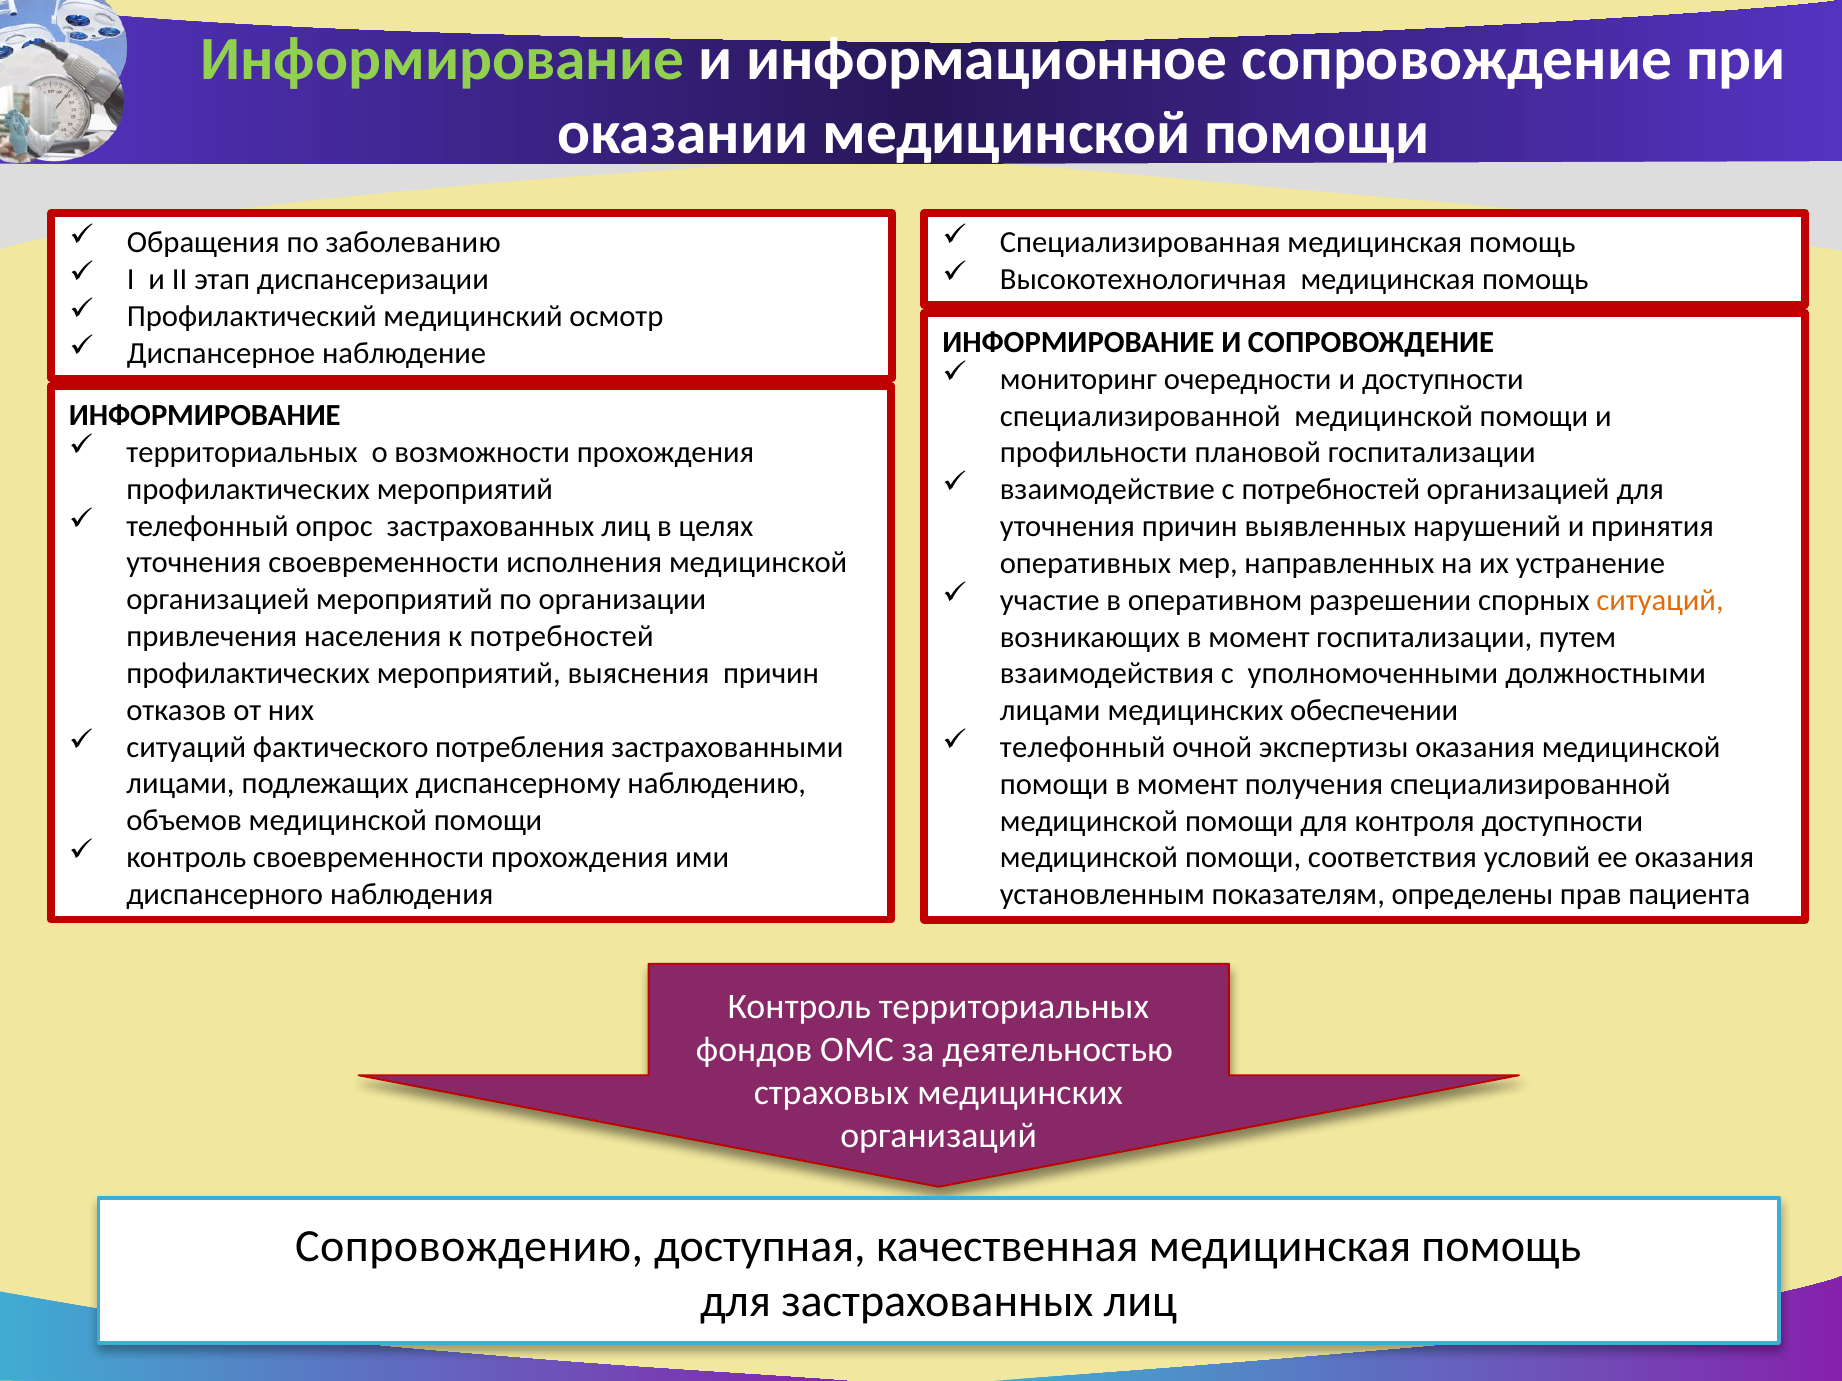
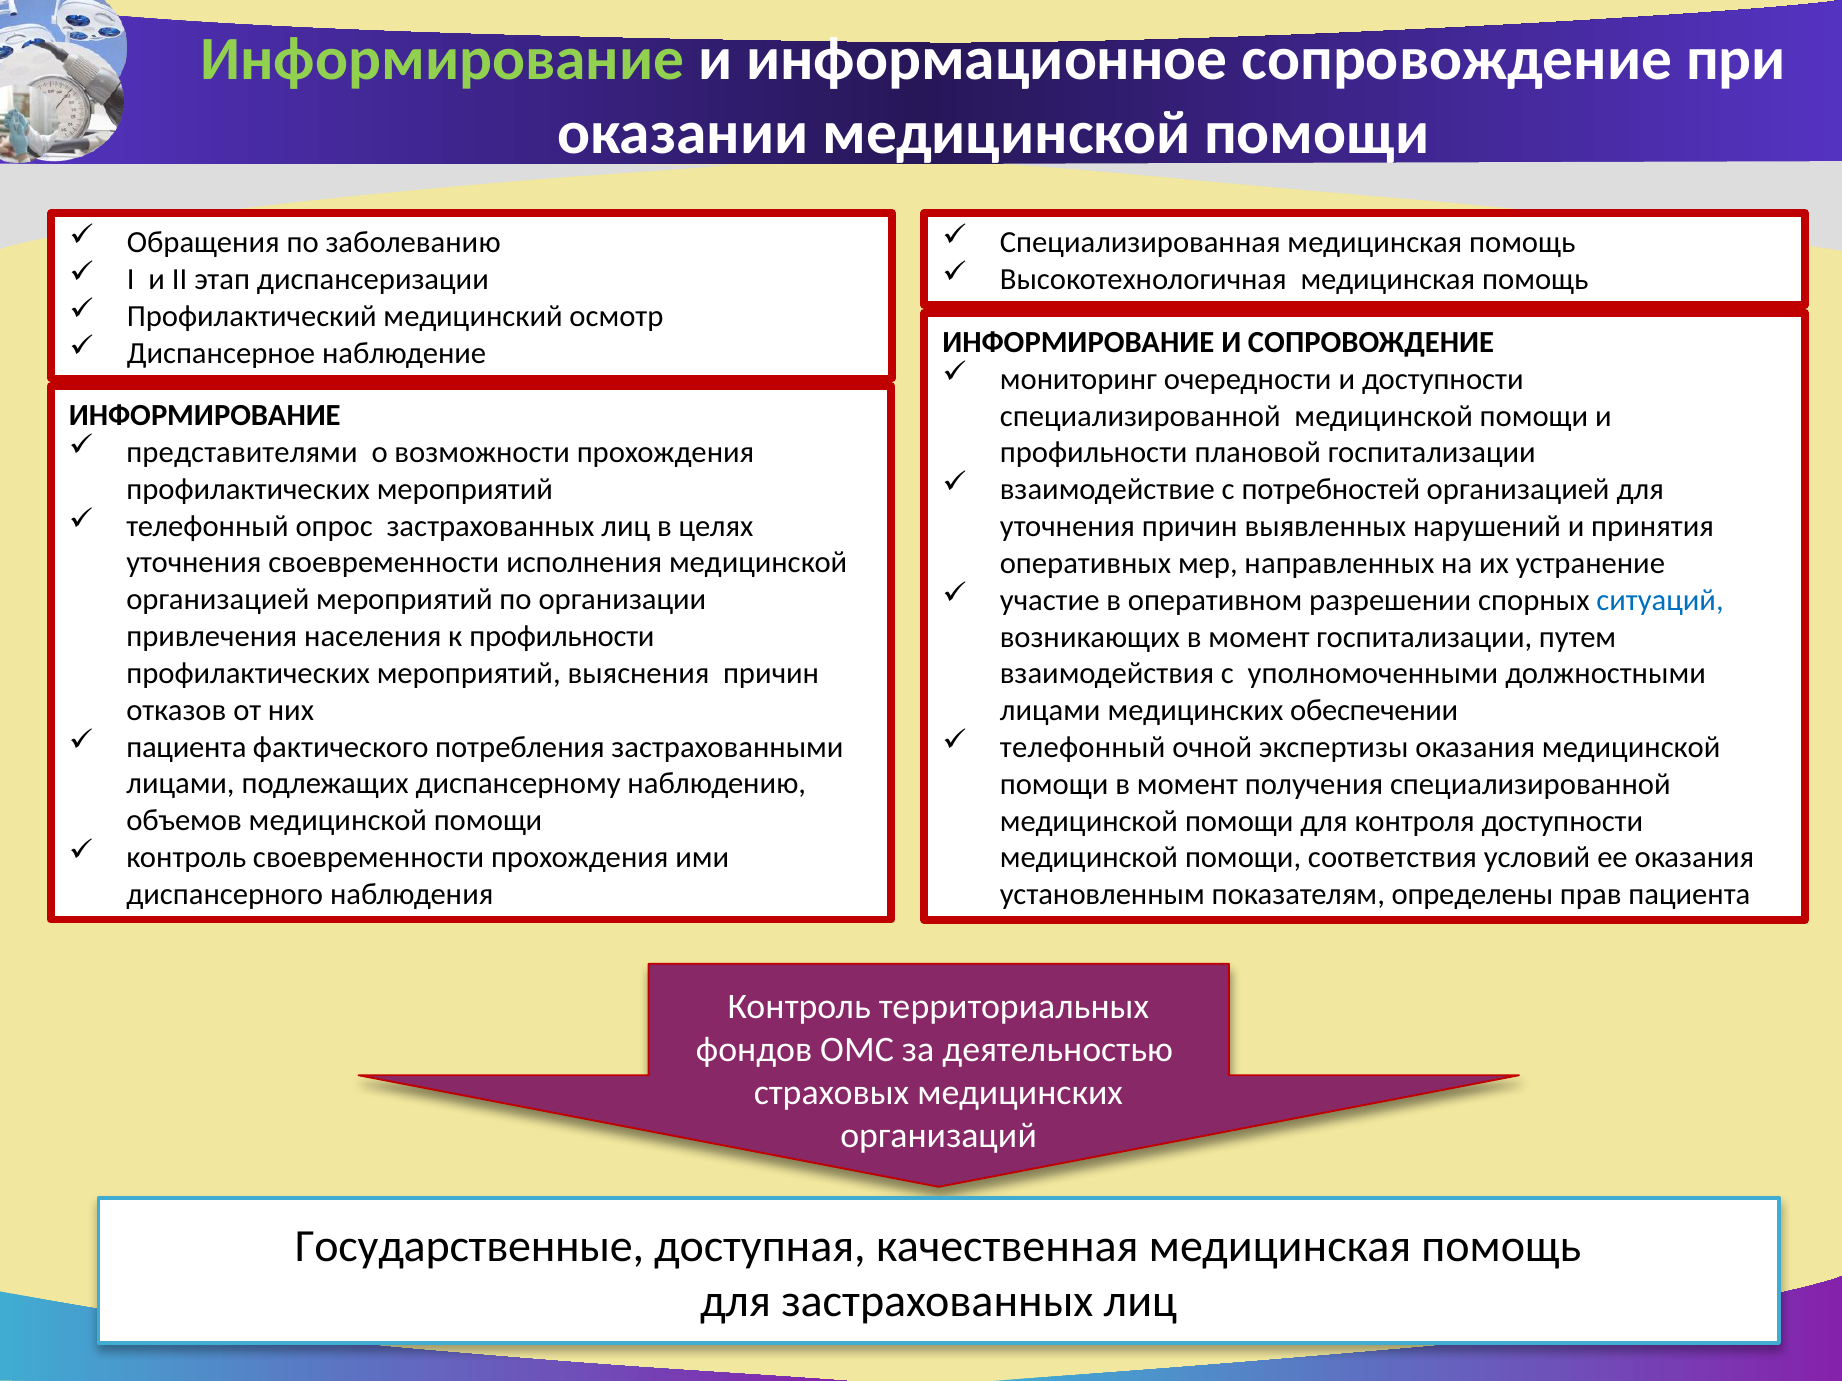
территориальных: территориальных -> представителями (242, 453)
ситуаций colour: orange -> blue (1660, 600)
к потребностей: потребностей -> профильности (562, 637)
ситуаций: ситуаций -> пациента (186, 747)
Сопровождению: Сопровождению -> Государственные (469, 1247)
